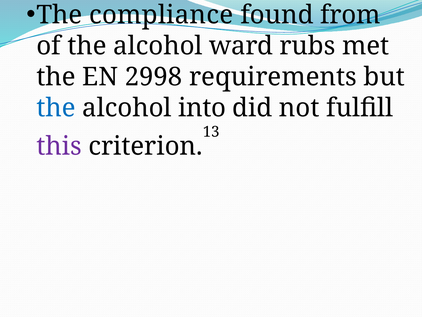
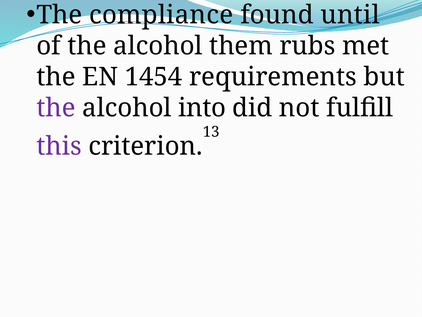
from: from -> until (350, 15)
ward: ward -> them (241, 46)
2998: 2998 -> 1454 (154, 77)
the colour: blue -> purple (56, 108)
